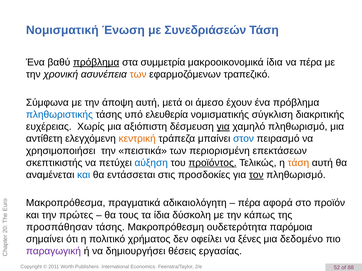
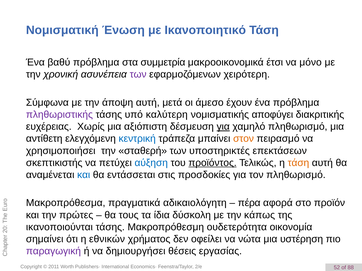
Συνεδριάσεών: Συνεδριάσεών -> Ικανοποιητικό (205, 30)
πρόβλημα underline: present -> none (96, 62)
μακροοικονομικά ίδια: ίδια -> έτσι (275, 62)
να πέρα: πέρα -> μόνο (311, 62)
των colour: orange -> purple (138, 74)
τραπεζικό: τραπεζικό -> χειρότερη (247, 74)
πληθωριστικής colour: blue -> purple (59, 115)
ελευθερία: ελευθερία -> καλύτερη (167, 115)
σύγκλιση: σύγκλιση -> αποφύγει (272, 115)
κεντρική colour: orange -> blue (137, 139)
στον colour: blue -> orange (244, 139)
πειστικά: πειστικά -> σταθερή (143, 151)
περιορισμένη: περιορισμένη -> υποστηρικτές (220, 151)
τον underline: present -> none (256, 175)
προσπάθησαν: προσπάθησαν -> ικανοποιούνται (59, 227)
παρόμοια: παρόμοια -> οικονομία (291, 227)
πολιτικό: πολιτικό -> εθνικών (107, 240)
ξένες: ξένες -> νώτα (249, 240)
δεδομένο: δεδομένο -> υστέρηση (302, 240)
